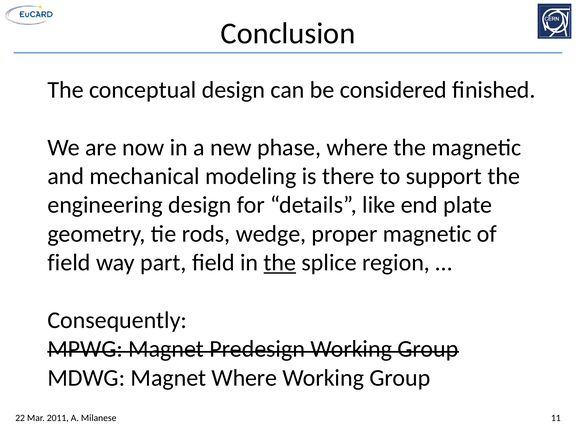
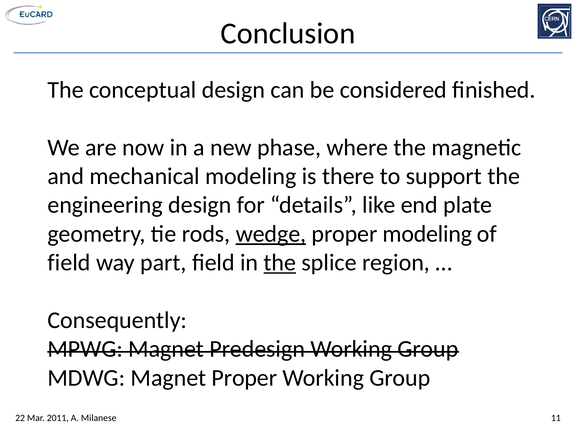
wedge underline: none -> present (271, 234)
proper magnetic: magnetic -> modeling (427, 234)
Magnet Where: Where -> Proper (244, 378)
